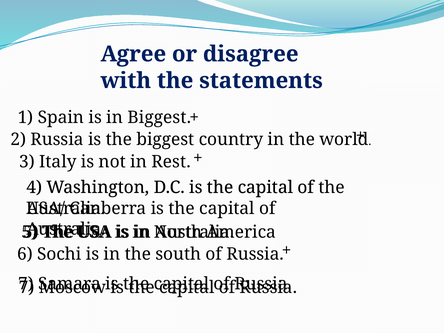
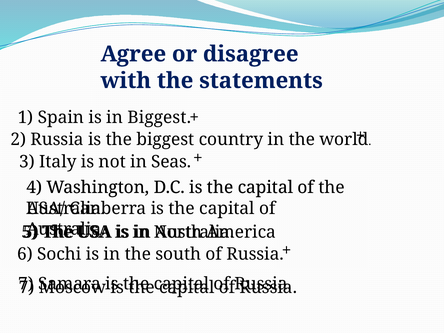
Rest: Rest -> Seas (171, 162)
